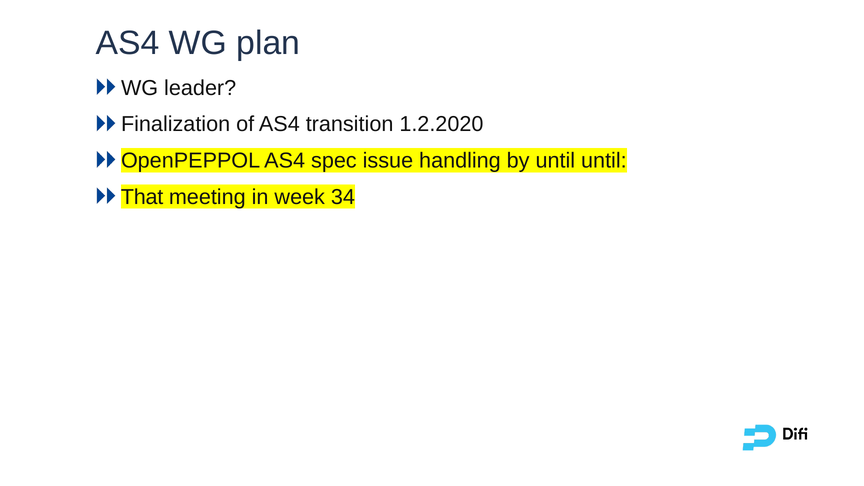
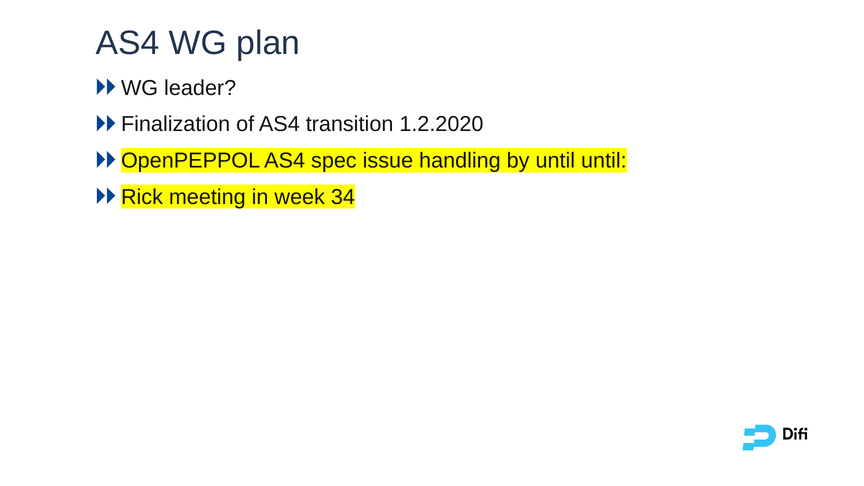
That: That -> Rick (142, 197)
